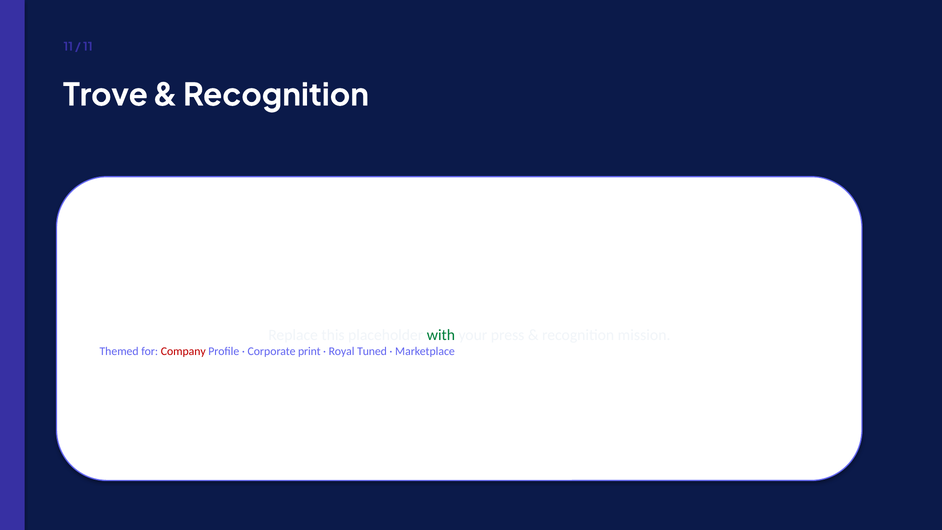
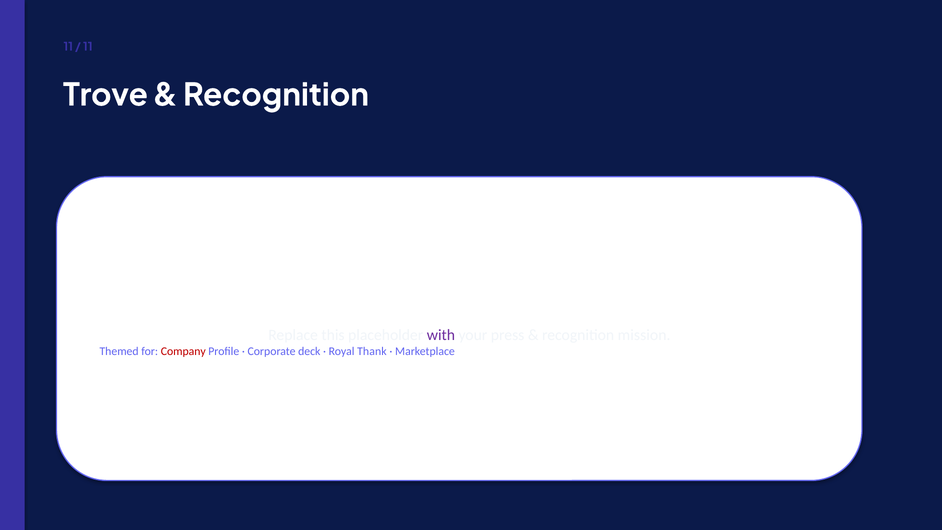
with colour: green -> purple (441, 335)
print: print -> deck (309, 351)
Tuned: Tuned -> Thank (372, 351)
